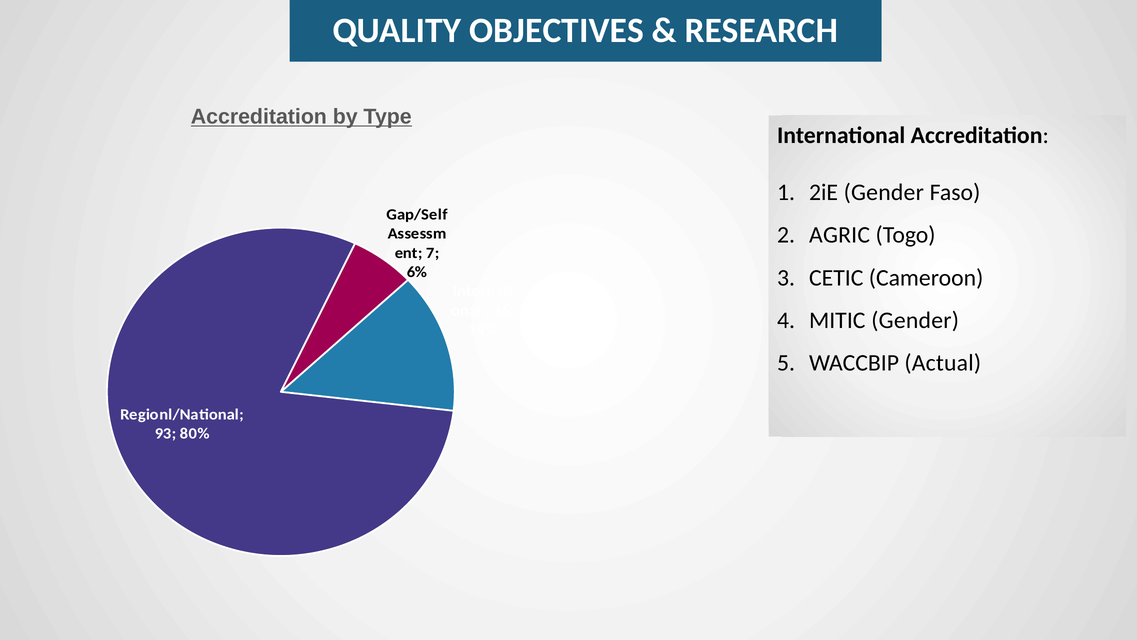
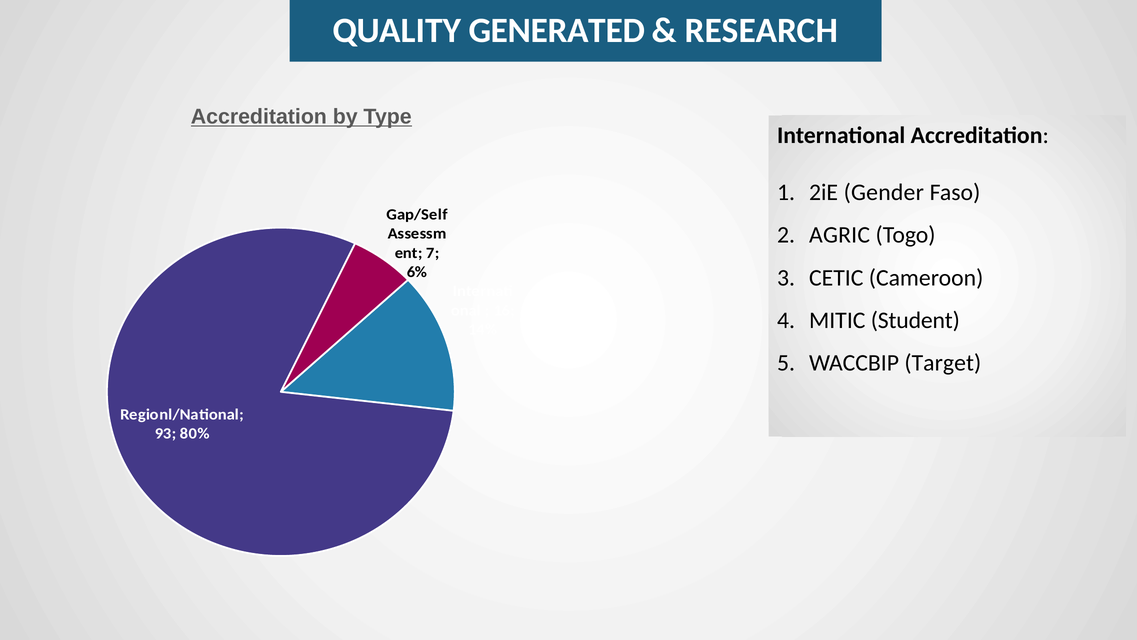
OBJECTIVES: OBJECTIVES -> GENERATED (557, 31)
MITIC Gender: Gender -> Student (915, 320)
Actual: Actual -> Target (943, 363)
